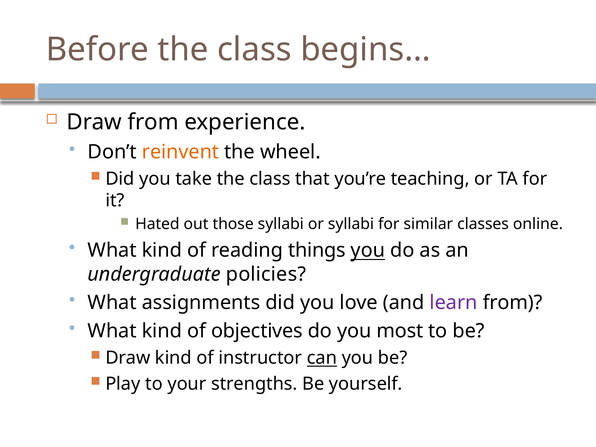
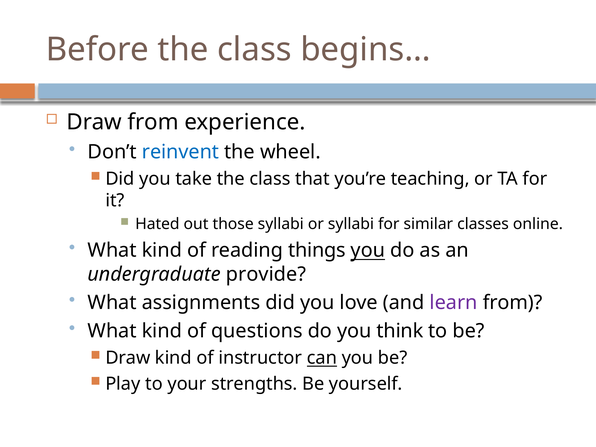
reinvent colour: orange -> blue (180, 152)
policies: policies -> provide (266, 274)
objectives: objectives -> questions (257, 331)
most: most -> think (400, 331)
